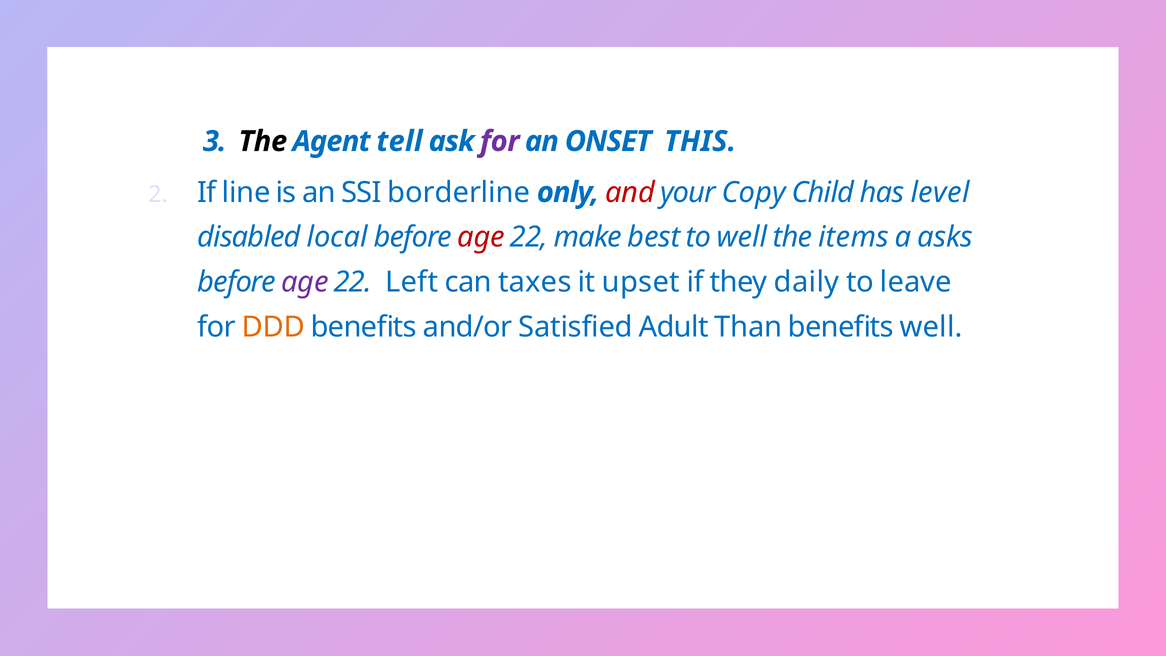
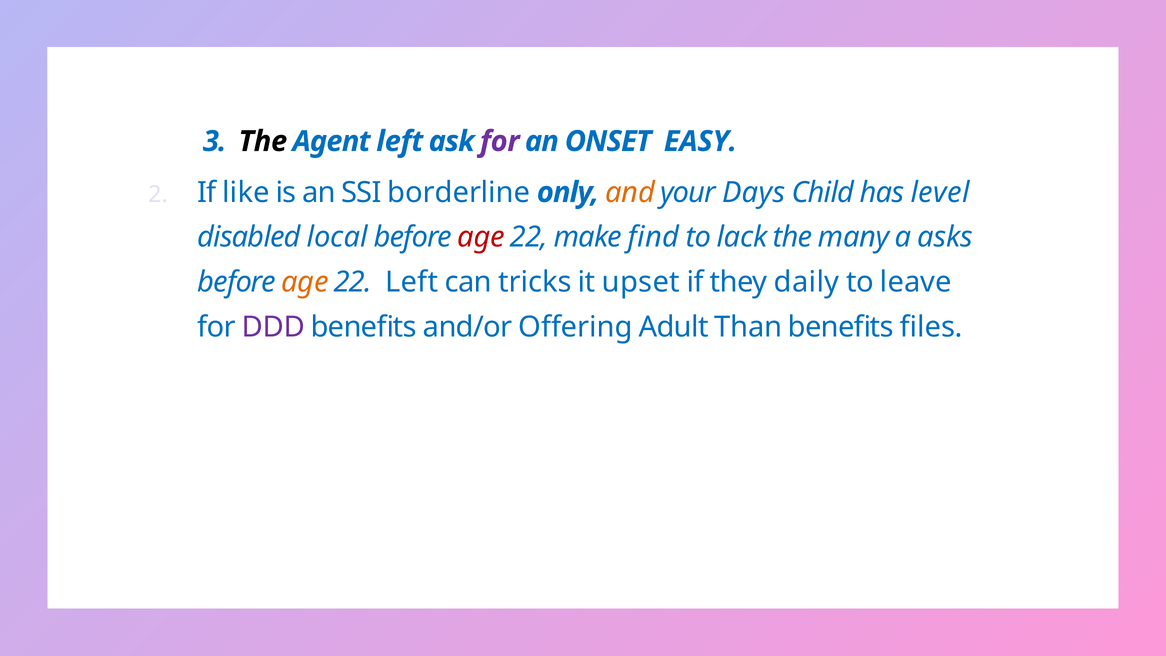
Agent tell: tell -> left (400, 141)
THIS: THIS -> EASY (700, 141)
line: line -> like (246, 192)
and colour: red -> orange (630, 192)
Copy: Copy -> Days (754, 192)
best: best -> find (654, 237)
to well: well -> lack (742, 237)
items: items -> many (854, 237)
age colour: purple -> orange (305, 282)
taxes: taxes -> tricks (535, 282)
DDD colour: orange -> purple (273, 327)
Satisfied: Satisfied -> Offering (575, 327)
benefits well: well -> files (931, 327)
